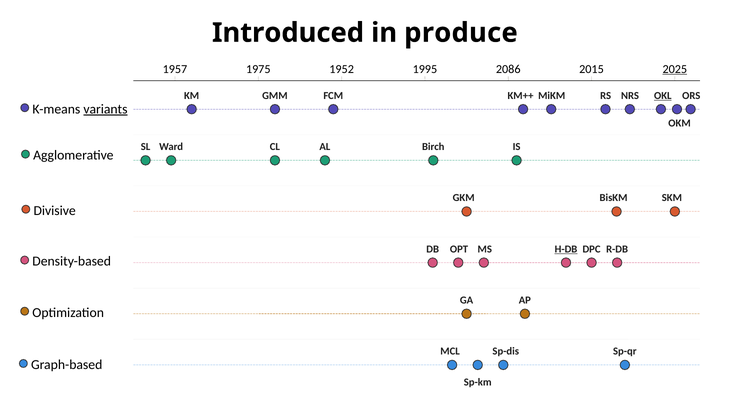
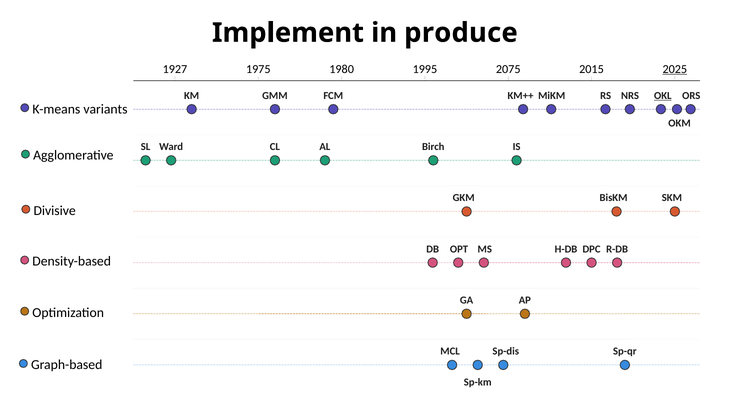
Introduced: Introduced -> Implement (288, 33)
1957: 1957 -> 1927 (175, 69)
1952: 1952 -> 1980 (342, 69)
2086: 2086 -> 2075 (508, 69)
variants underline: present -> none (105, 109)
H-DB underline: present -> none (566, 249)
